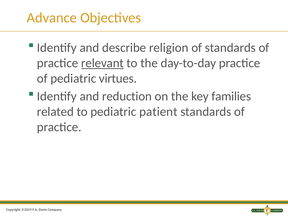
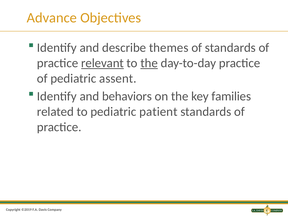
religion: religion -> themes (169, 48)
the underline: none -> present (149, 63)
virtues: virtues -> assent (118, 78)
reduction: reduction -> behaviors (127, 96)
